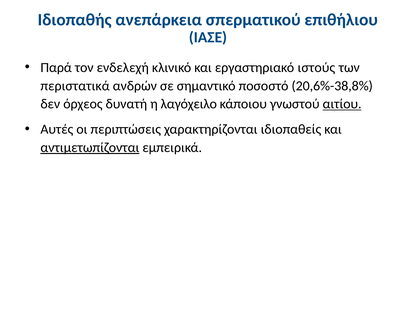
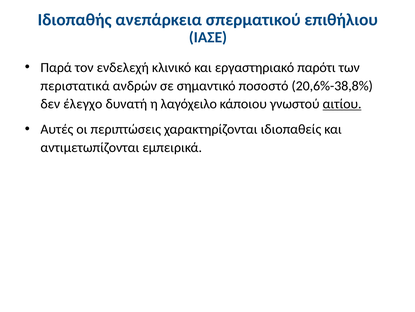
ιστούς: ιστούς -> παρότι (316, 67)
όρχεος: όρχεος -> έλεγχο (83, 104)
αντιμετωπίζονται underline: present -> none (90, 147)
